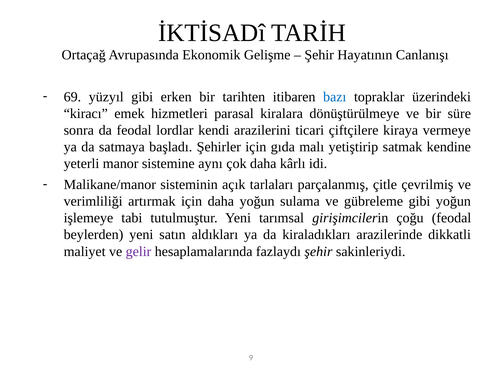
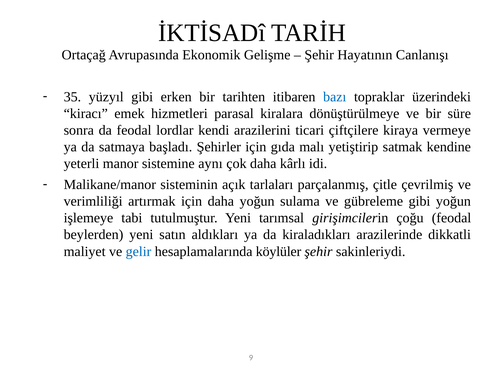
69: 69 -> 35 (72, 97)
gelir colour: purple -> blue (138, 252)
fazlaydı: fazlaydı -> köylüler (279, 252)
